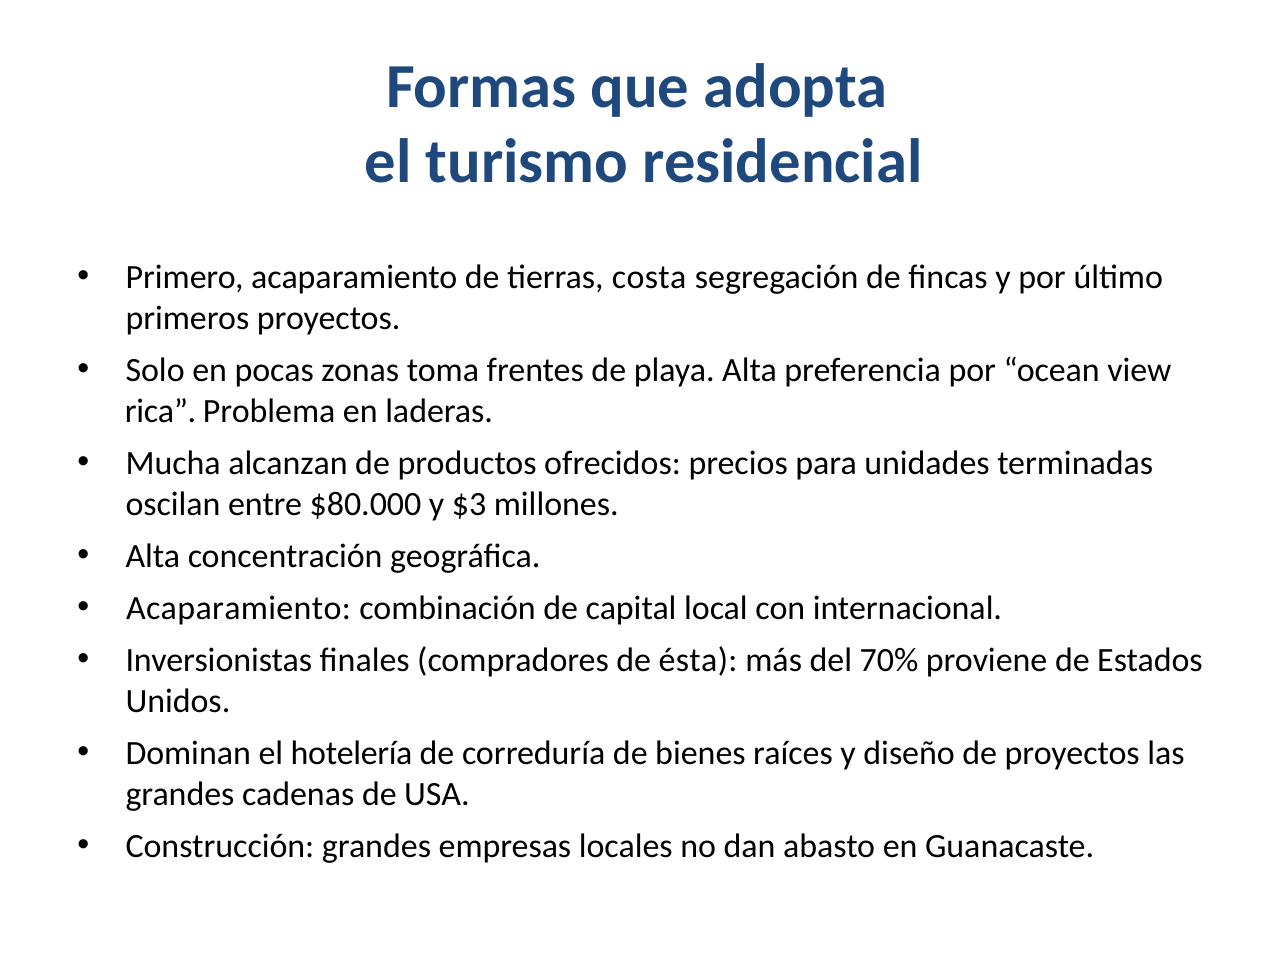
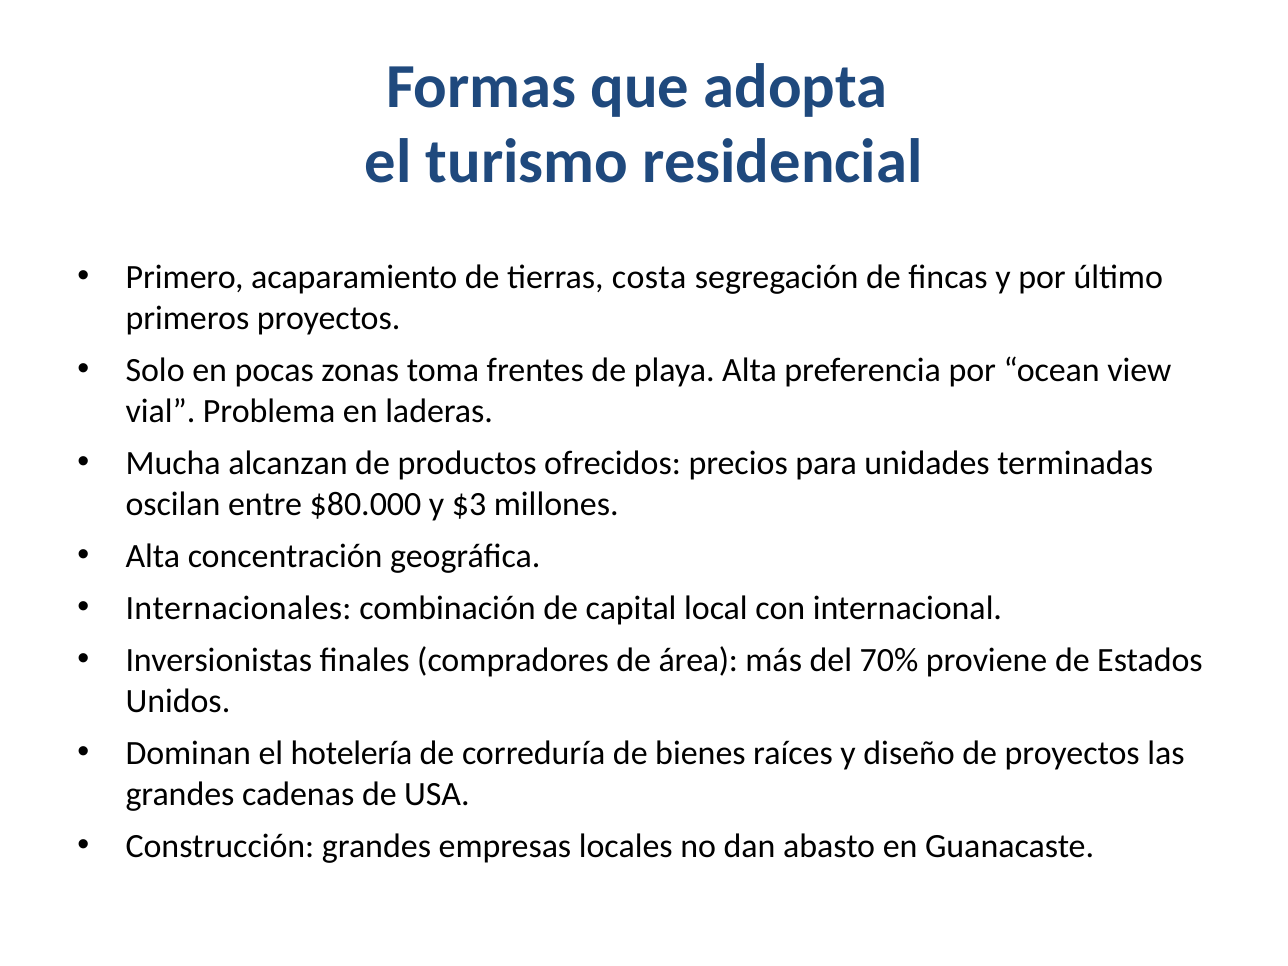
rica: rica -> vial (160, 411)
Acaparamiento: Acaparamiento -> Internacionales (239, 608)
ésta: ésta -> área (698, 661)
